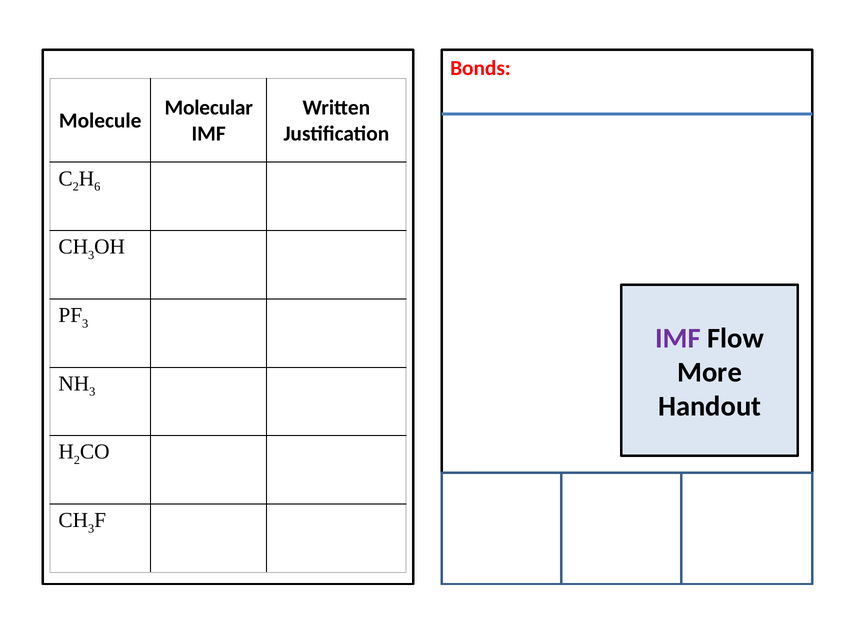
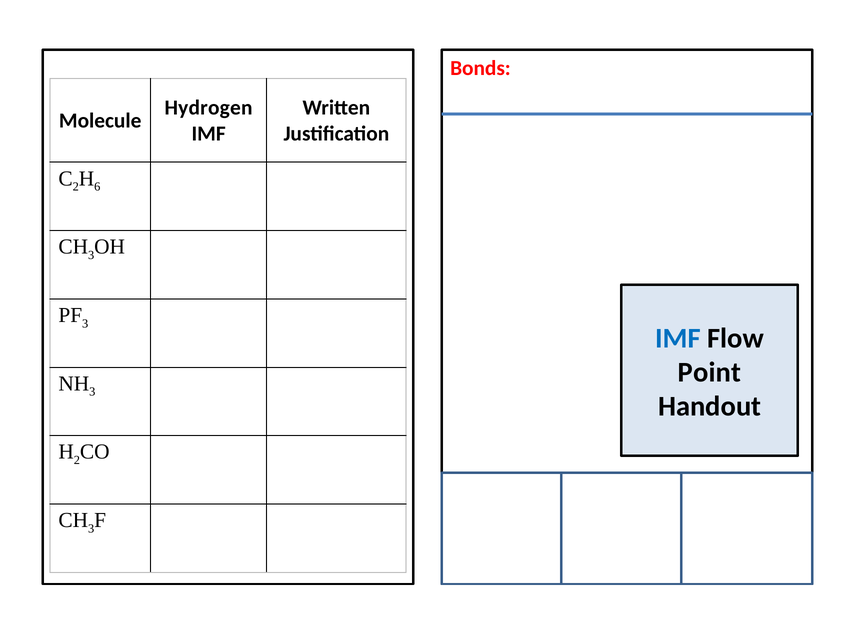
Molecular: Molecular -> Hydrogen (209, 107)
IMF colour: purple -> blue (678, 338)
More: More -> Point (709, 372)
